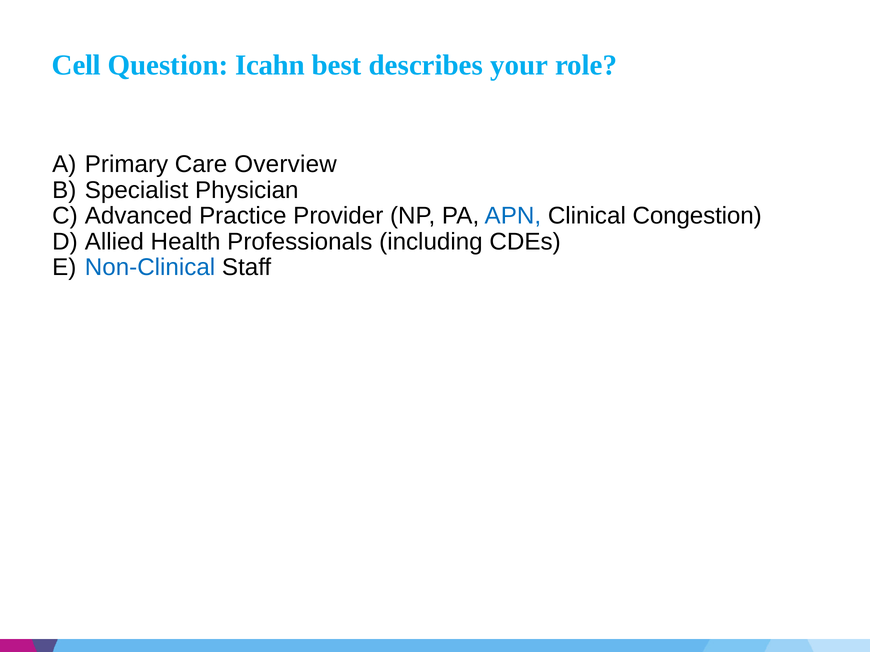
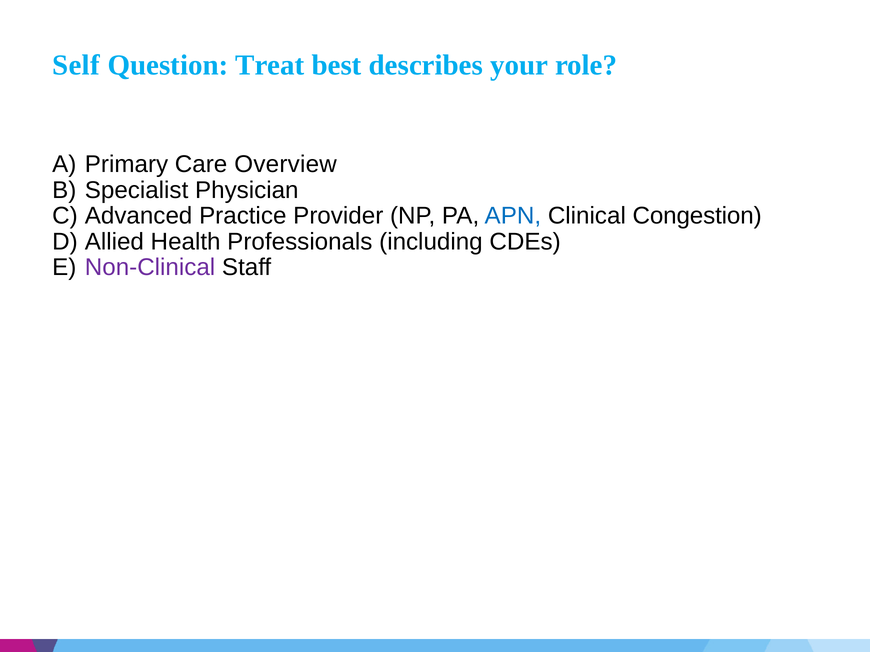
Cell: Cell -> Self (76, 65)
Icahn: Icahn -> Treat (270, 65)
Non-Clinical colour: blue -> purple (150, 267)
